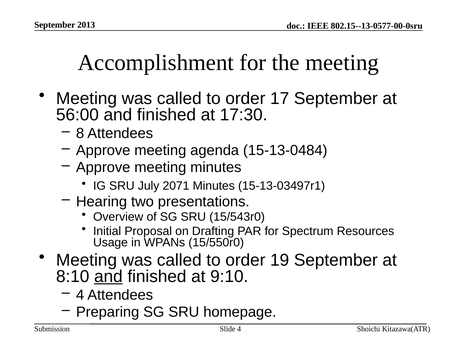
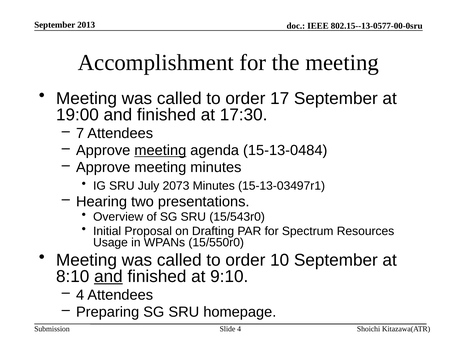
56:00: 56:00 -> 19:00 (77, 115)
8: 8 -> 7 (80, 133)
meeting underline: none -> present (160, 150)
2071: 2071 -> 2073 (176, 186)
19: 19 -> 10 (280, 260)
